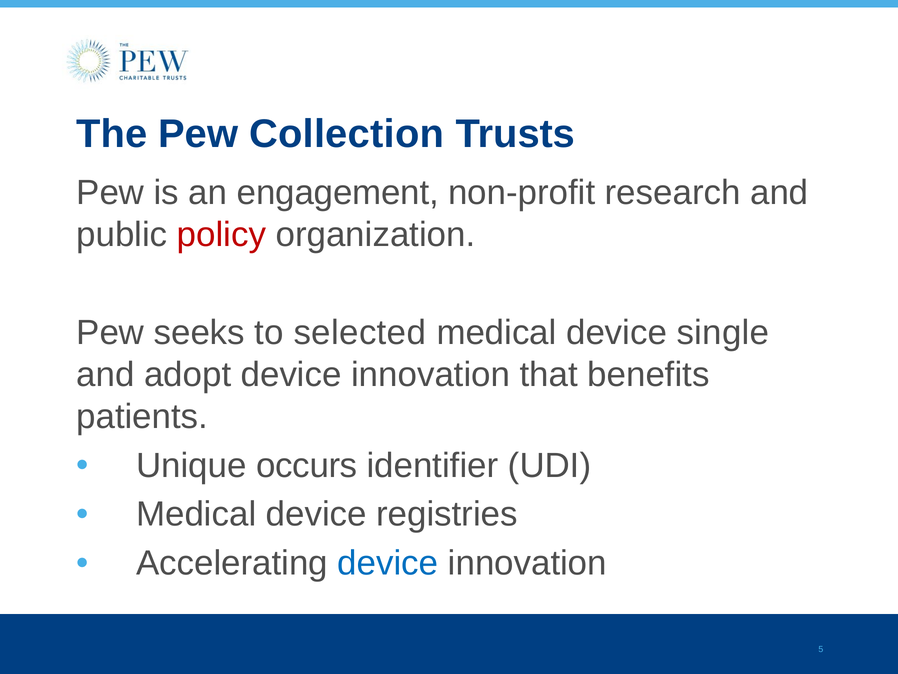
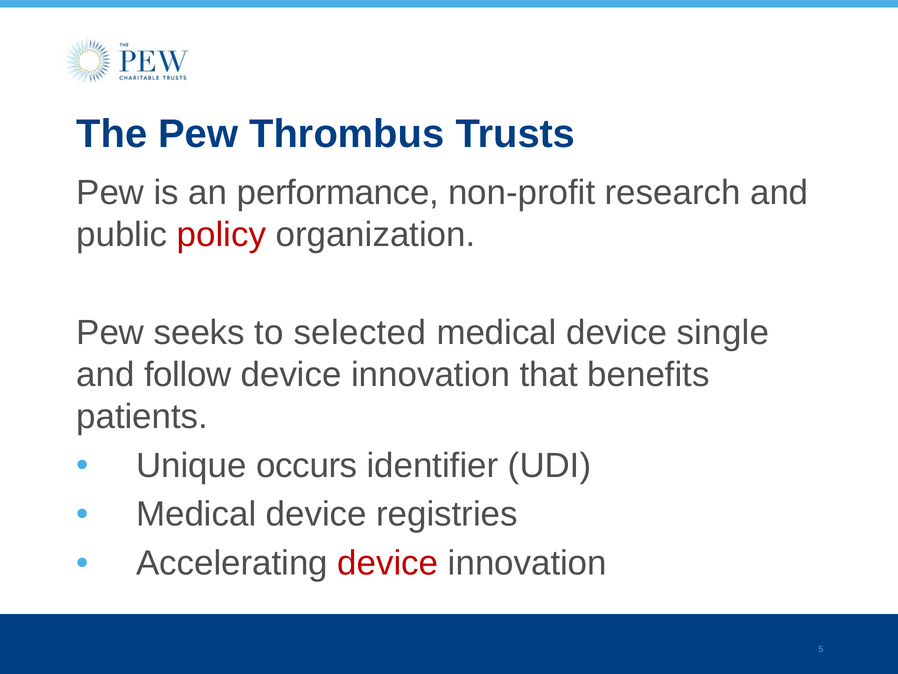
Collection: Collection -> Thrombus (347, 134)
engagement: engagement -> performance (338, 193)
adopt: adopt -> follow (188, 374)
device colour: blue -> red (388, 563)
